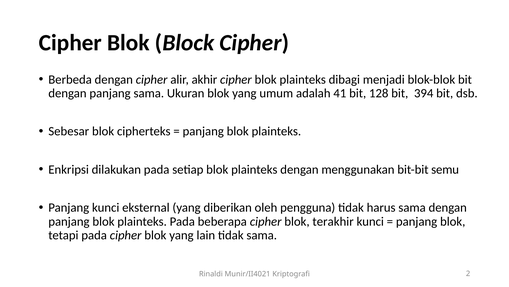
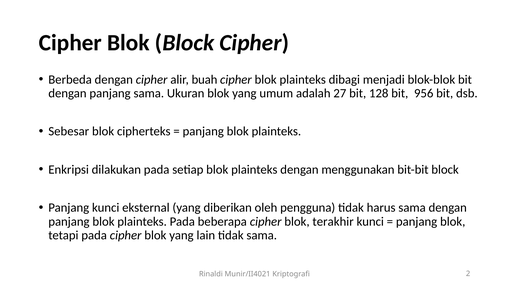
akhir: akhir -> buah (204, 79)
41: 41 -> 27 (340, 93)
394: 394 -> 956 (424, 93)
bit-bit semu: semu -> block (445, 169)
